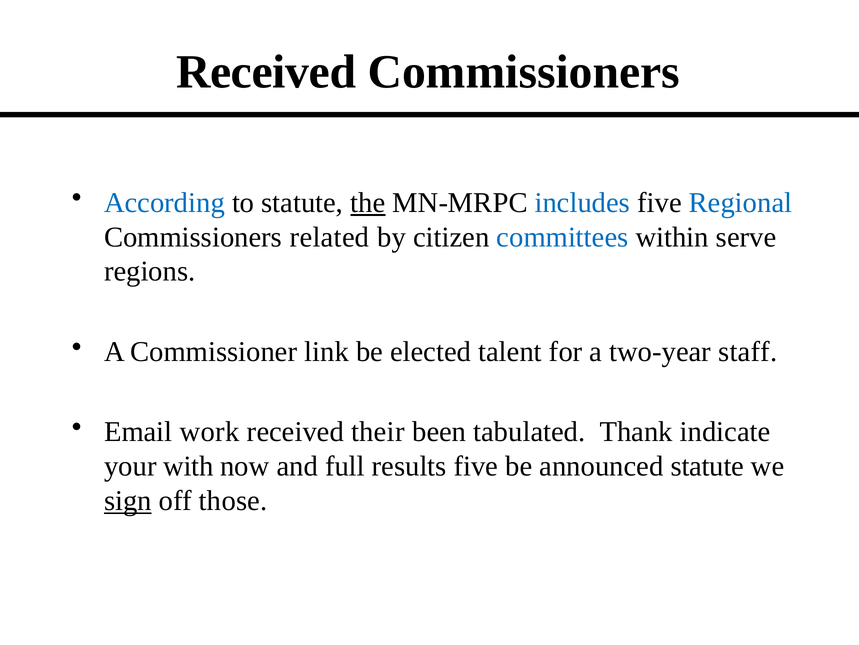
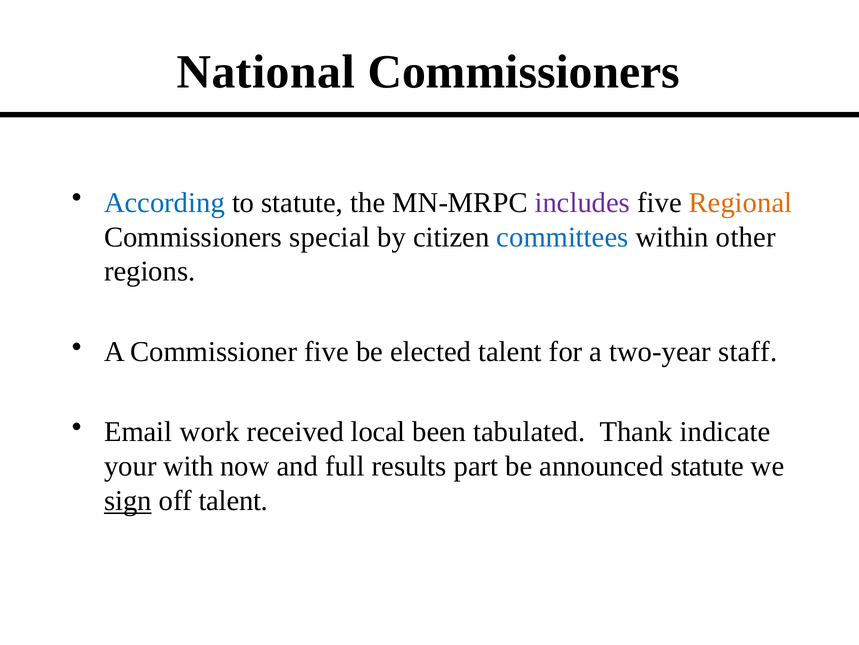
Received: Received -> National (266, 72)
the underline: present -> none (368, 202)
includes colour: blue -> purple (582, 202)
Regional colour: blue -> orange (741, 202)
related: related -> special (330, 237)
serve: serve -> other (746, 237)
Commissioner link: link -> five (327, 351)
their: their -> local (378, 431)
results five: five -> part (476, 466)
off those: those -> talent (233, 500)
